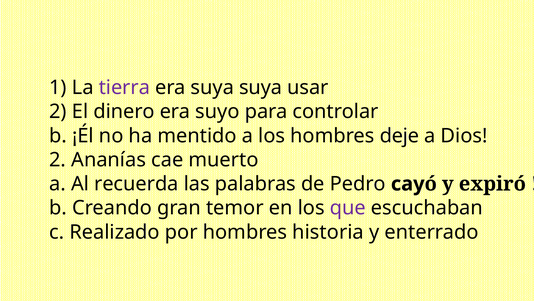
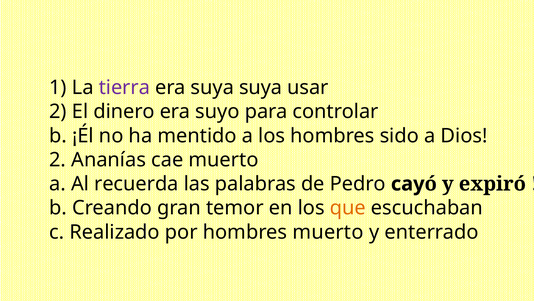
deje: deje -> sido (399, 135)
que colour: purple -> orange (348, 208)
hombres historia: historia -> muerto (328, 232)
